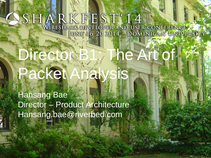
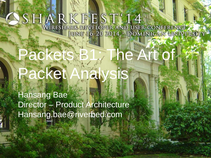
Director: Director -> Packets (46, 55)
